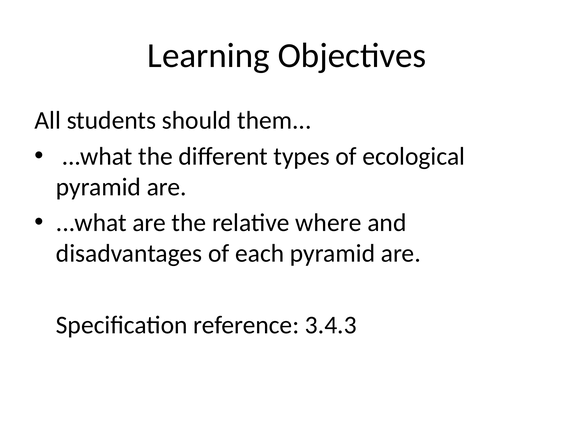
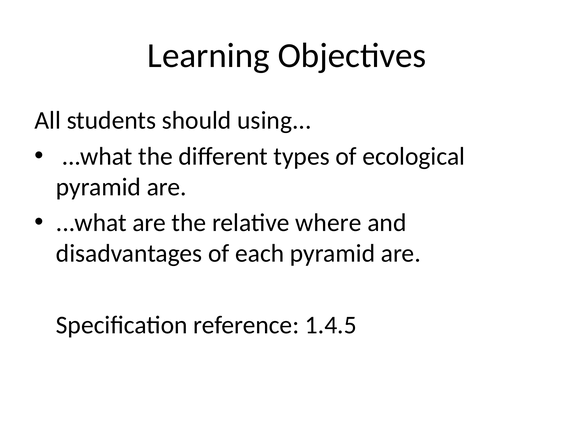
them: them -> using (274, 120)
3.4.3: 3.4.3 -> 1.4.5 (331, 325)
